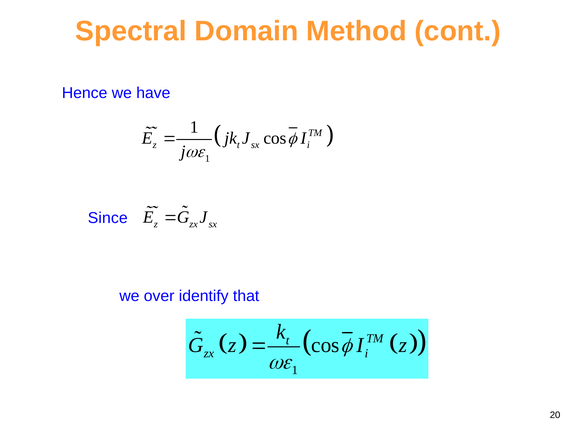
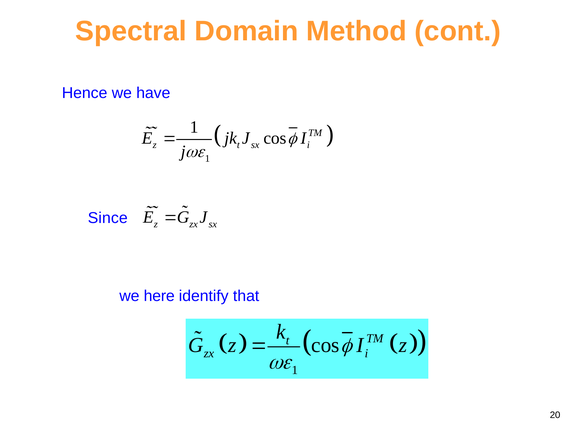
over: over -> here (159, 296)
